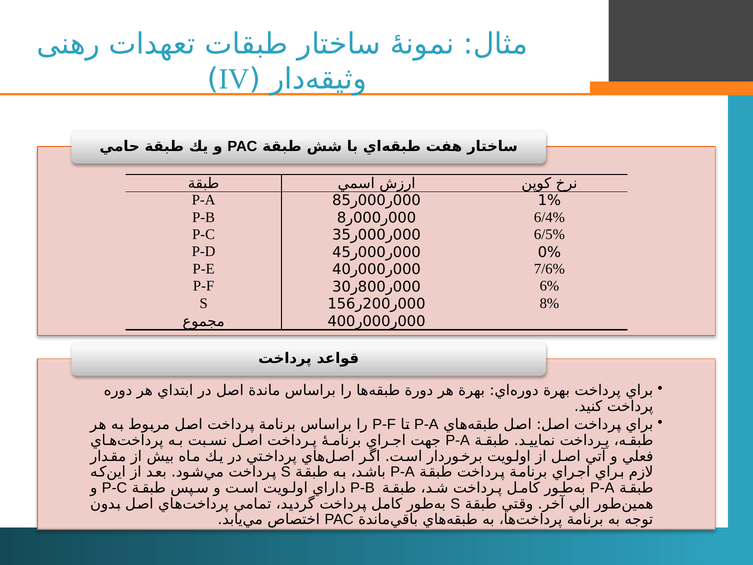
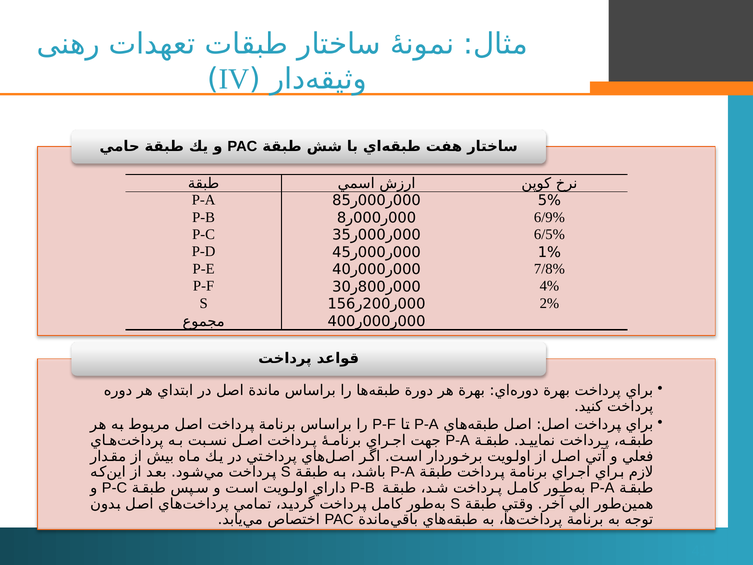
1%: 1% -> 5% (549, 200)
6/4%: 6/4% -> 6/9% (549, 217)
0%: 0% -> 1% (549, 252)
7/6%: 7/6% -> 7/8% (549, 269)
6%: 6% -> 4% (549, 286)
8%: 8% -> 2% (549, 303)
